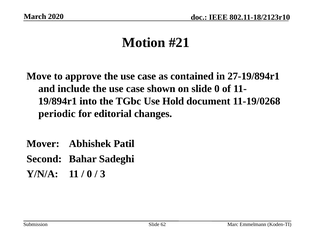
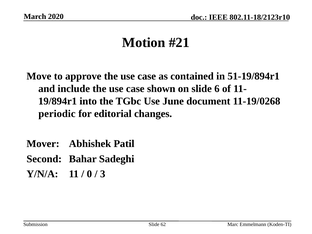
27-19/894r1: 27-19/894r1 -> 51-19/894r1 (254, 76)
slide 0: 0 -> 6 (217, 89)
Hold: Hold -> June (173, 101)
